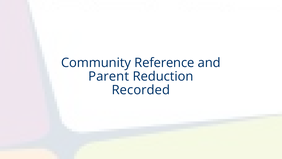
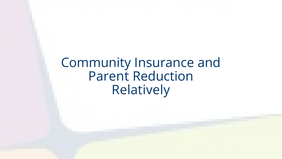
Reference: Reference -> Insurance (164, 63)
Recorded: Recorded -> Relatively (141, 90)
